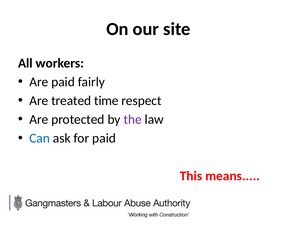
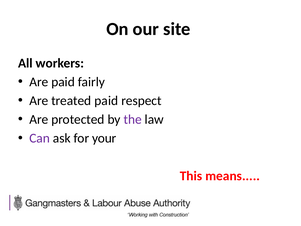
treated time: time -> paid (106, 101)
Can colour: blue -> purple (40, 138)
for paid: paid -> your (104, 138)
